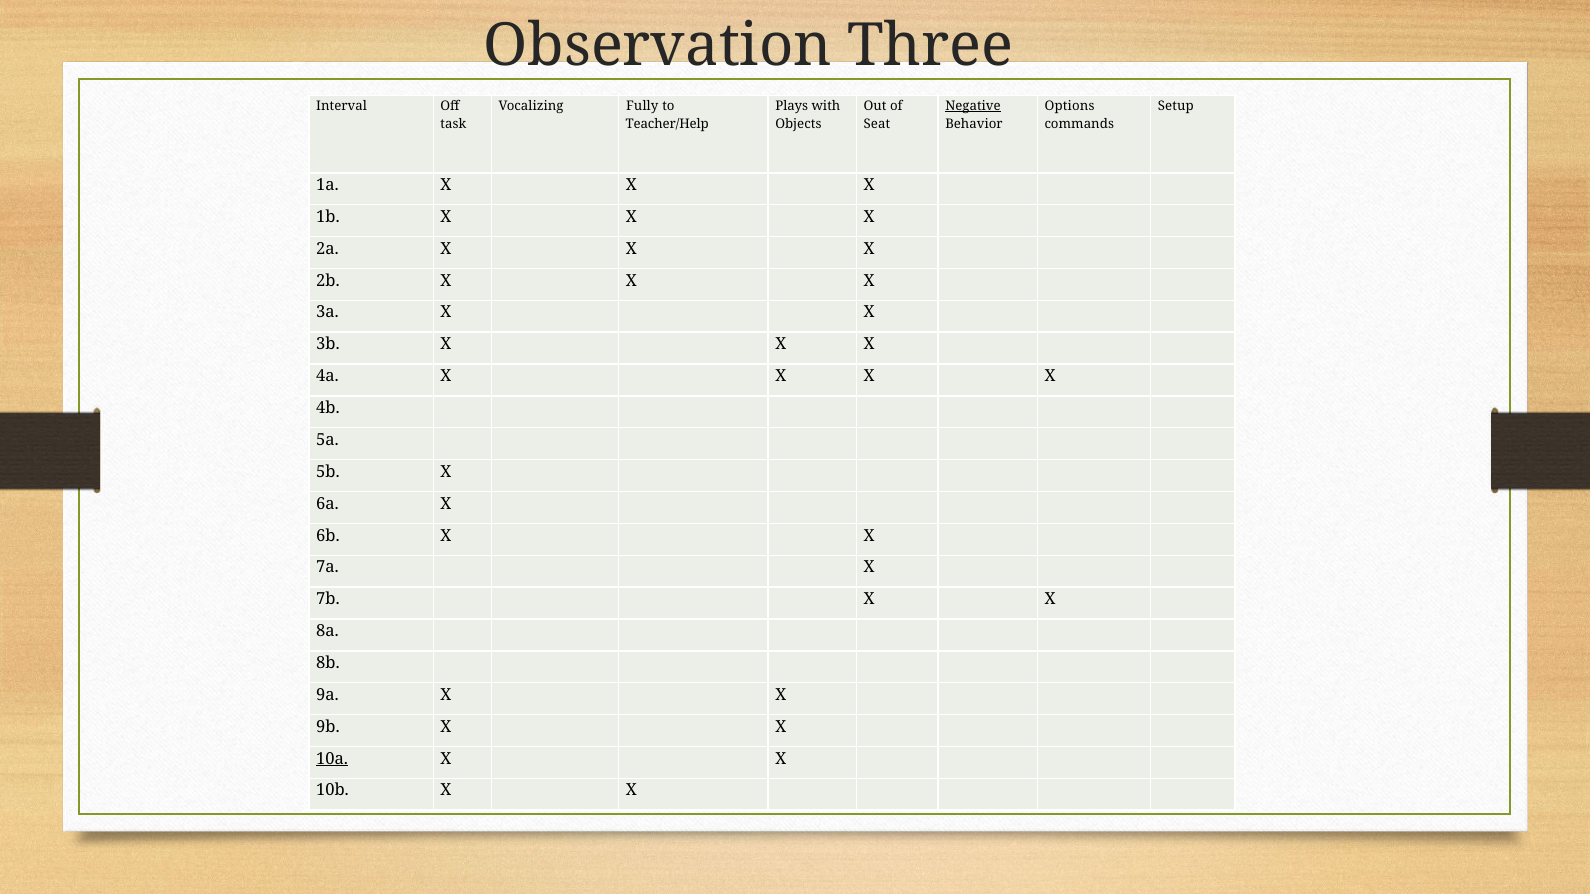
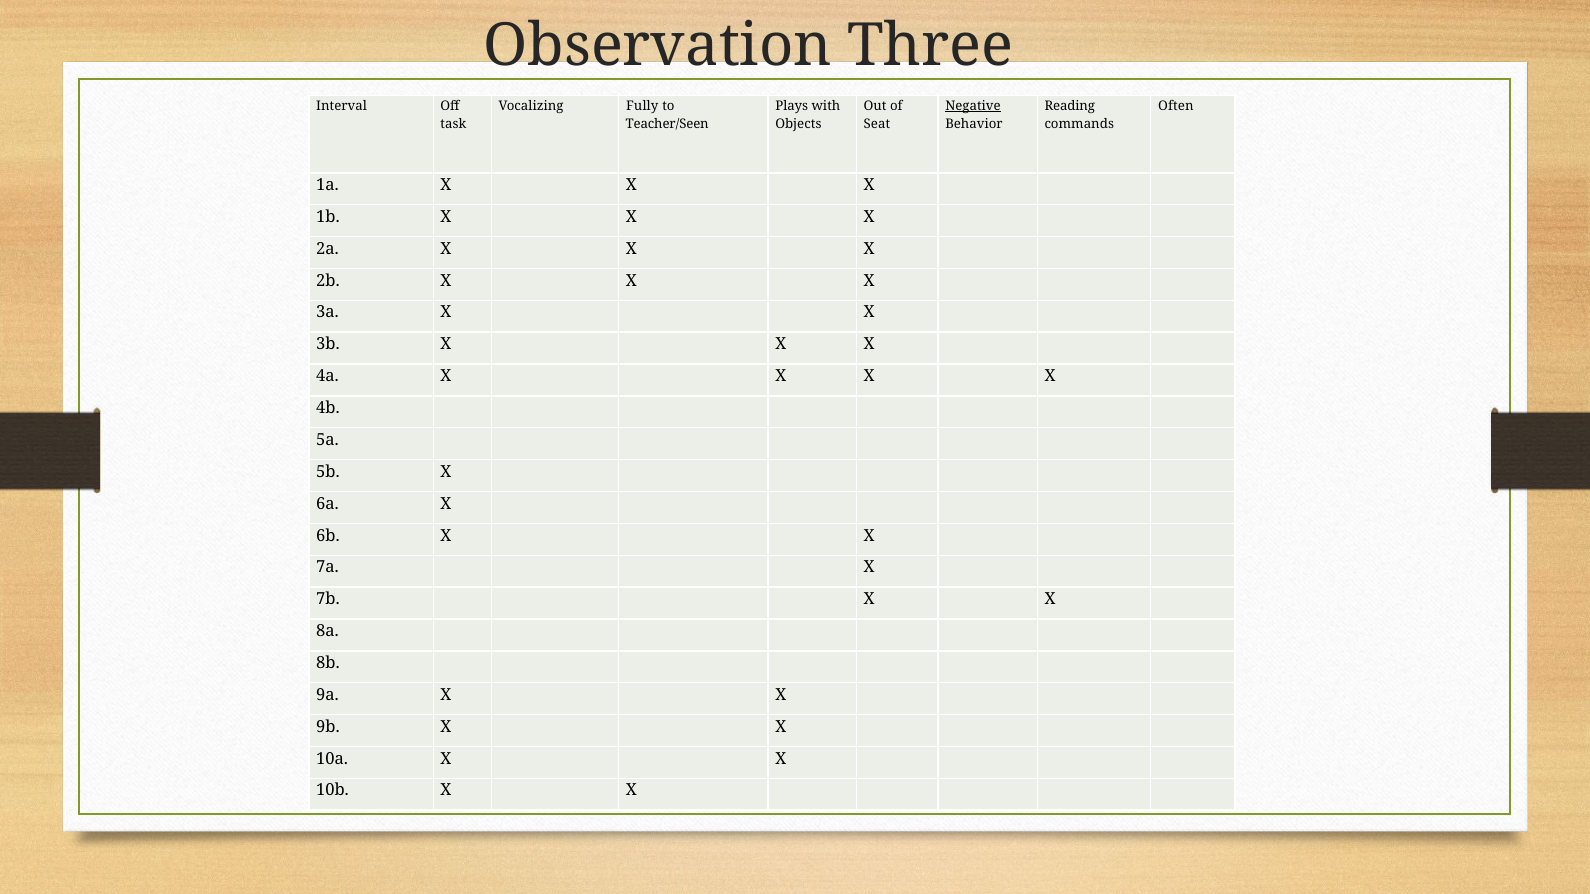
Options: Options -> Reading (1070, 106)
Setup: Setup -> Often (1176, 106)
Teacher/Help: Teacher/Help -> Teacher/Seen (667, 124)
10a underline: present -> none (332, 759)
